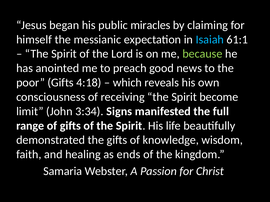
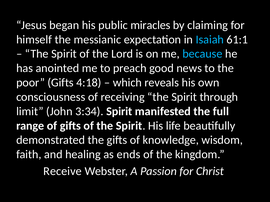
because colour: light green -> light blue (202, 54)
become: become -> through (219, 97)
3:34 Signs: Signs -> Spirit (119, 112)
Samaria: Samaria -> Receive (63, 172)
